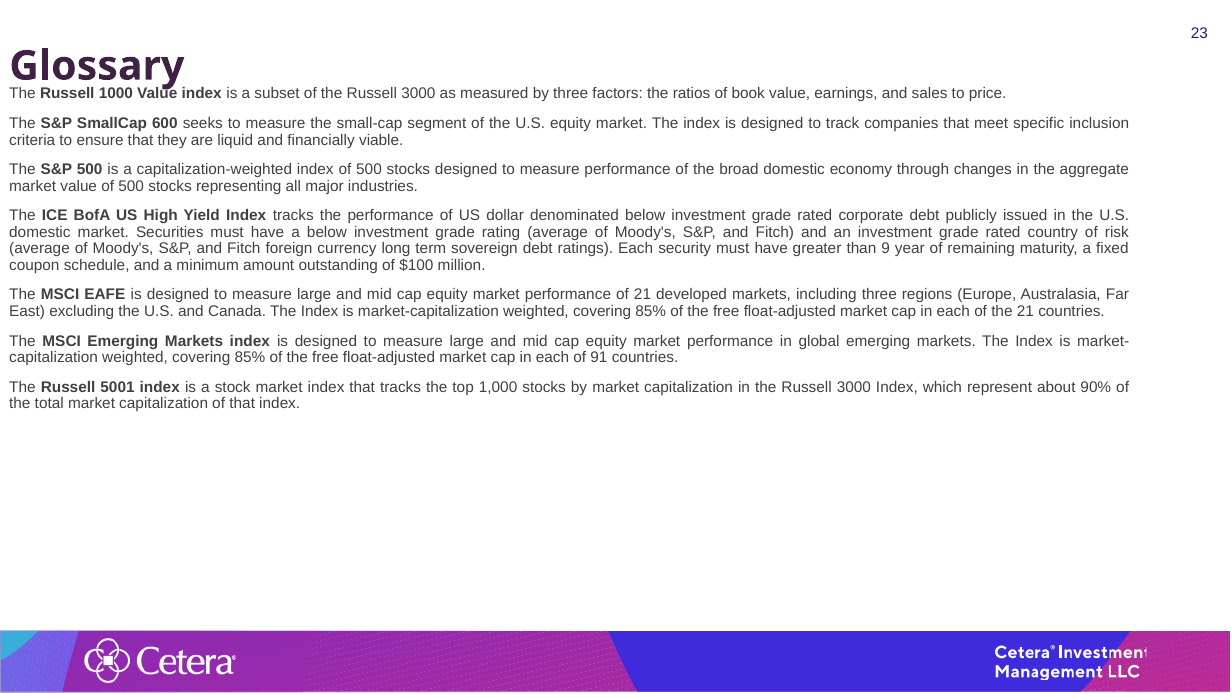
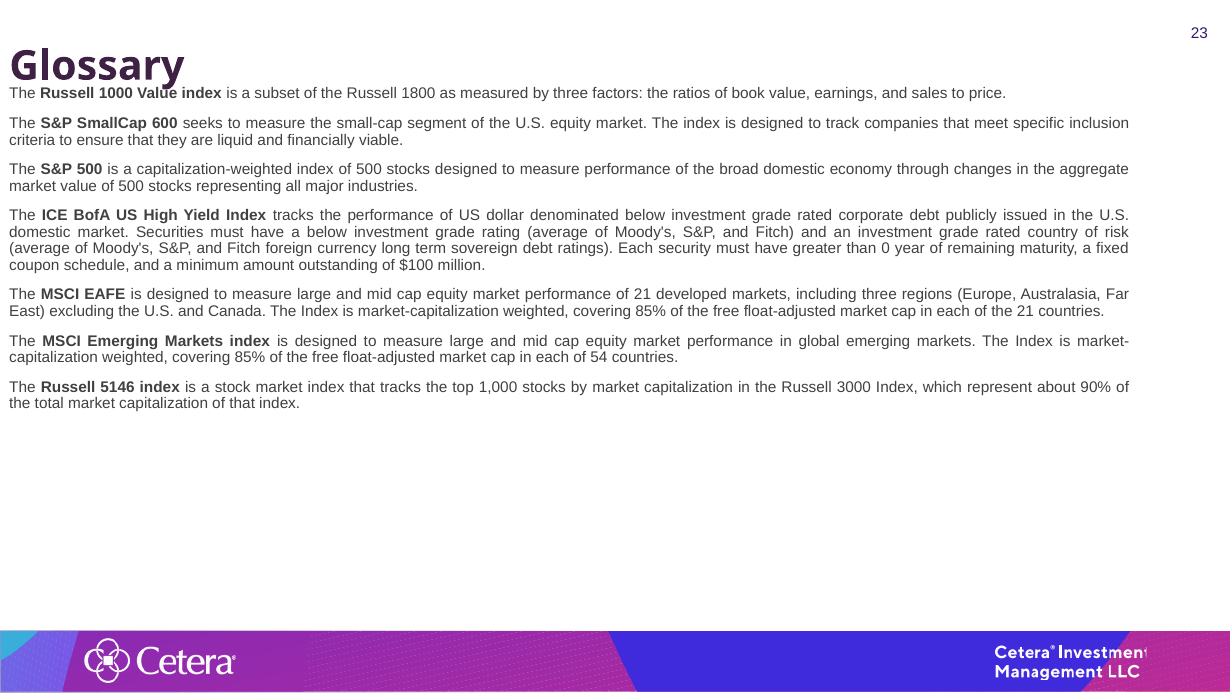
of the Russell 3000: 3000 -> 1800 (418, 94)
9: 9 -> 0 (886, 249)
91: 91 -> 54 (599, 357)
5001: 5001 -> 5146 (118, 387)
